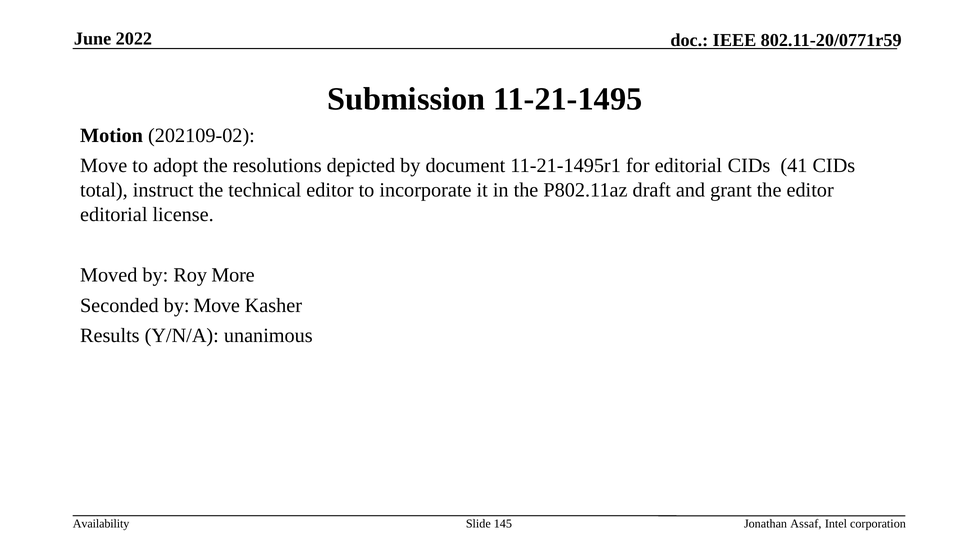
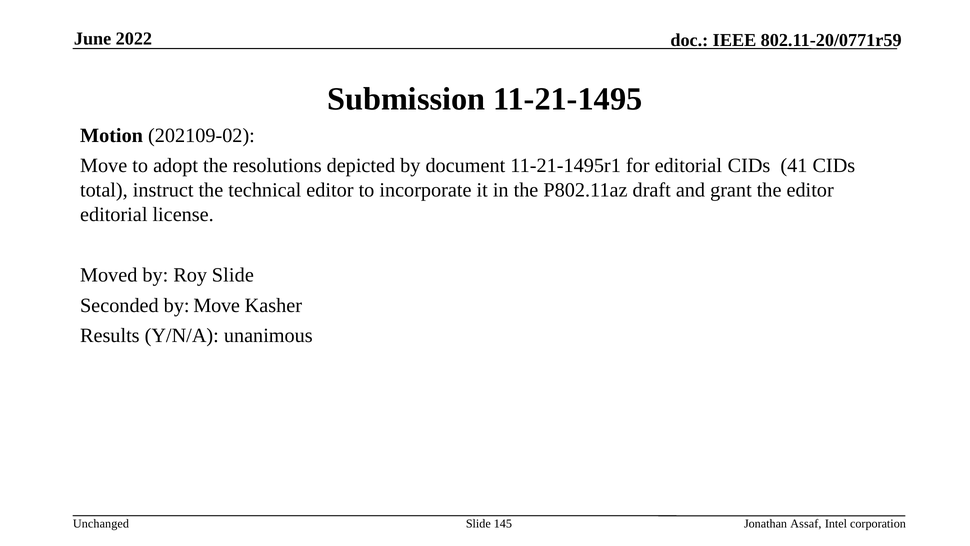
Roy More: More -> Slide (233, 275)
Availability: Availability -> Unchanged (101, 523)
